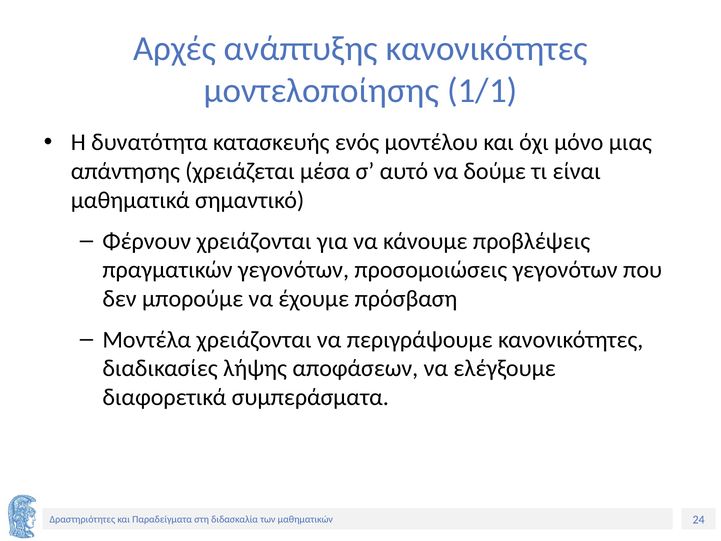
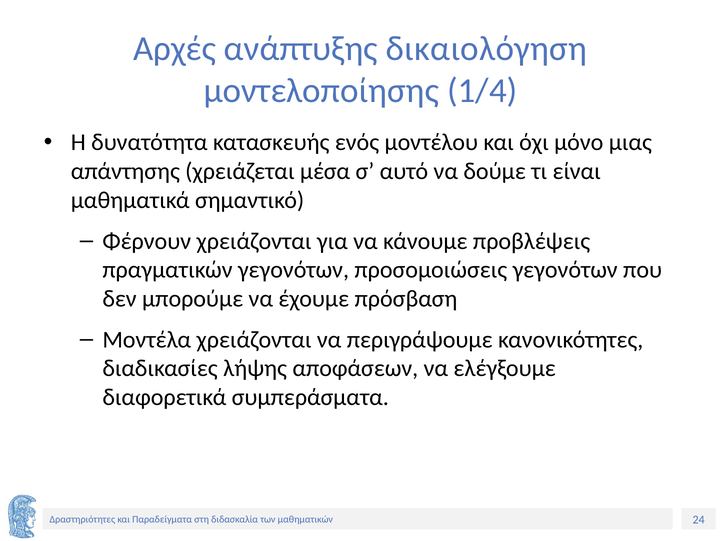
ανάπτυξης κανονικότητες: κανονικότητες -> δικαιολόγηση (486, 49)
1/1: 1/1 -> 1/4 (482, 91)
